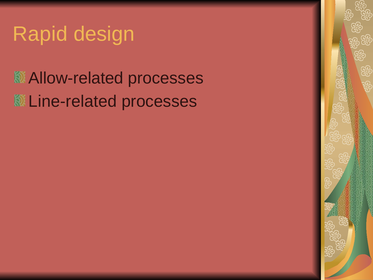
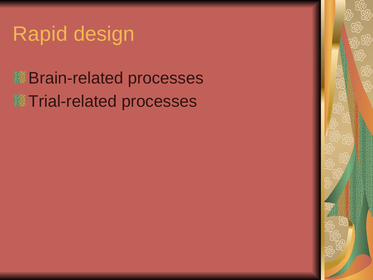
Allow-related: Allow-related -> Brain-related (76, 78)
Line-related: Line-related -> Trial-related (73, 101)
